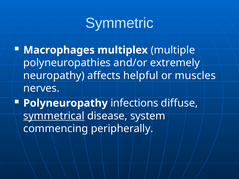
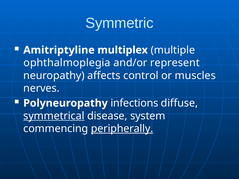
Macrophages: Macrophages -> Amitriptyline (59, 50)
polyneuropathies: polyneuropathies -> ophthalmoplegia (67, 63)
extremely: extremely -> represent (175, 63)
helpful: helpful -> control (141, 76)
peripherally underline: none -> present (122, 129)
